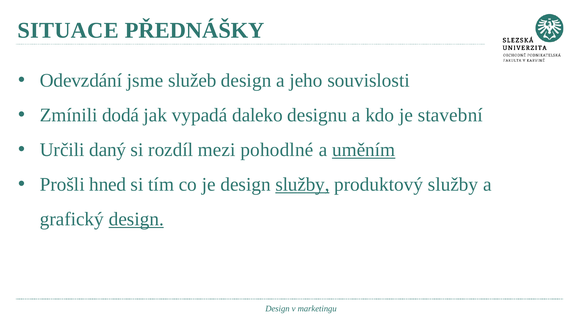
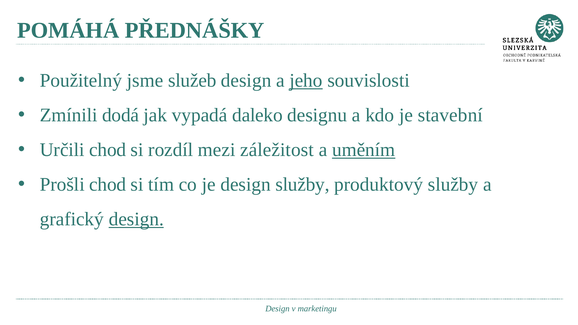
SITUACE: SITUACE -> POMÁHÁ (68, 30)
Odevzdání: Odevzdání -> Použitelný (81, 81)
jeho underline: none -> present (306, 81)
Určili daný: daný -> chod (108, 150)
pohodlné: pohodlné -> záležitost (277, 150)
Prošli hned: hned -> chod (108, 185)
služby underline: present -> none (303, 185)
